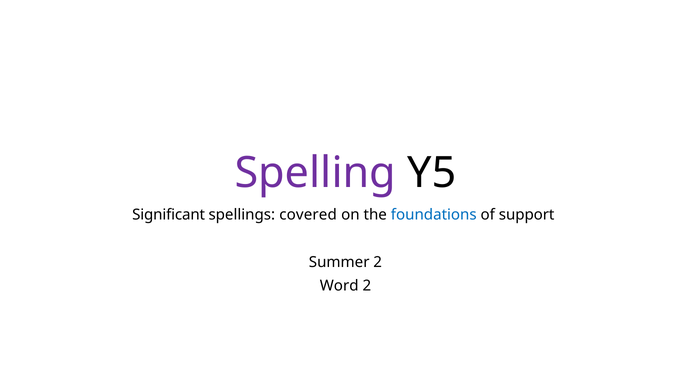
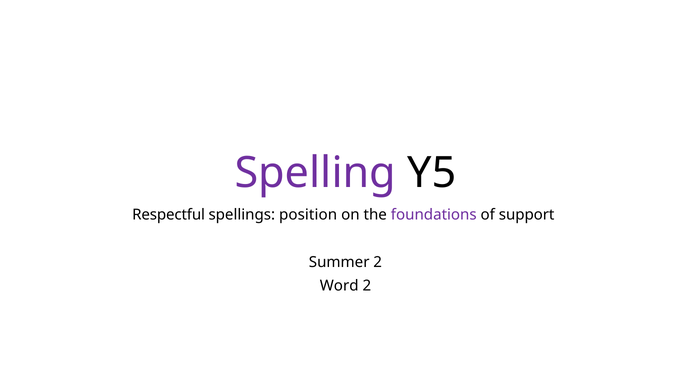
Significant: Significant -> Respectful (169, 215)
covered: covered -> position (308, 215)
foundations colour: blue -> purple (434, 215)
